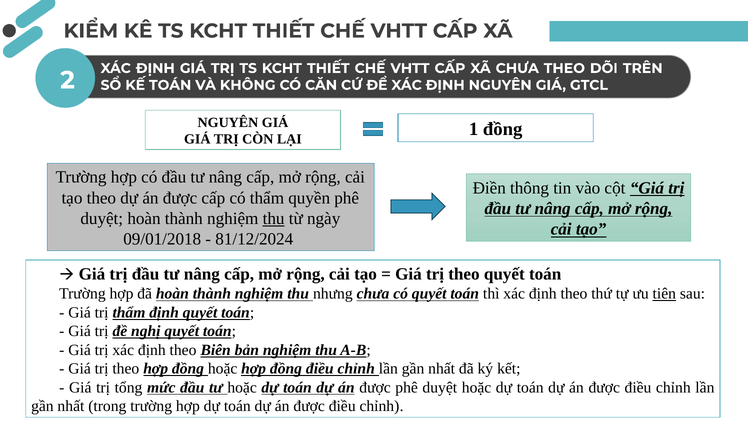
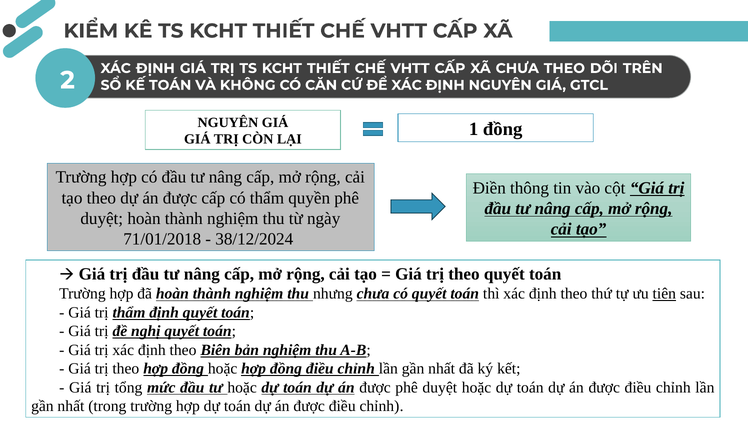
thu underline: present -> none (274, 218)
09/01/2018: 09/01/2018 -> 71/01/2018 (162, 239)
81/12/2024: 81/12/2024 -> 38/12/2024 (254, 239)
